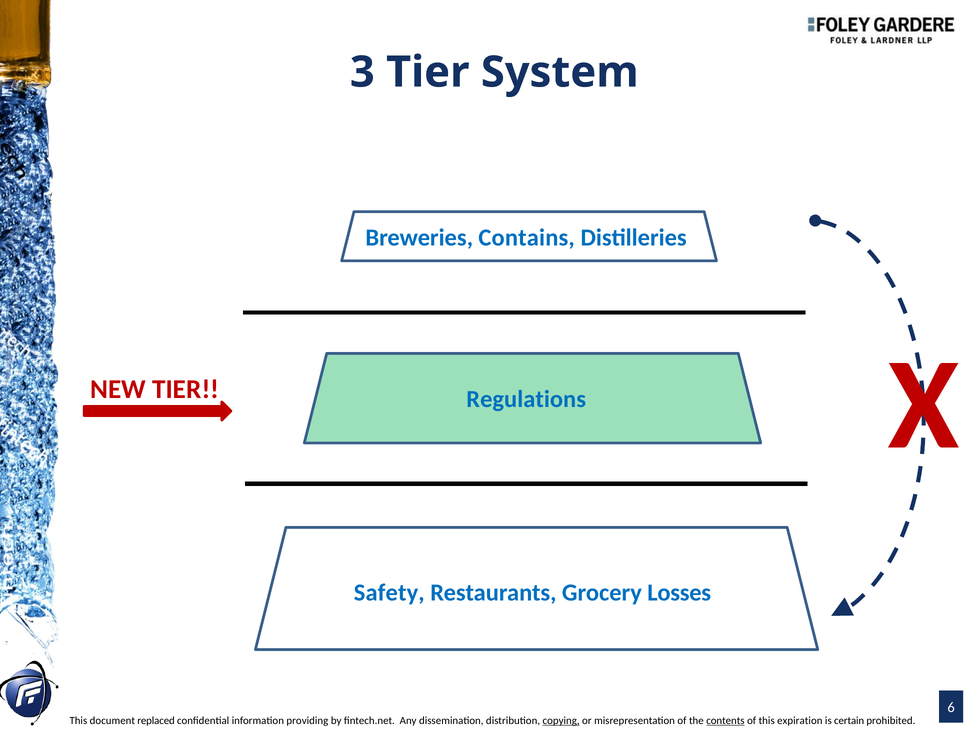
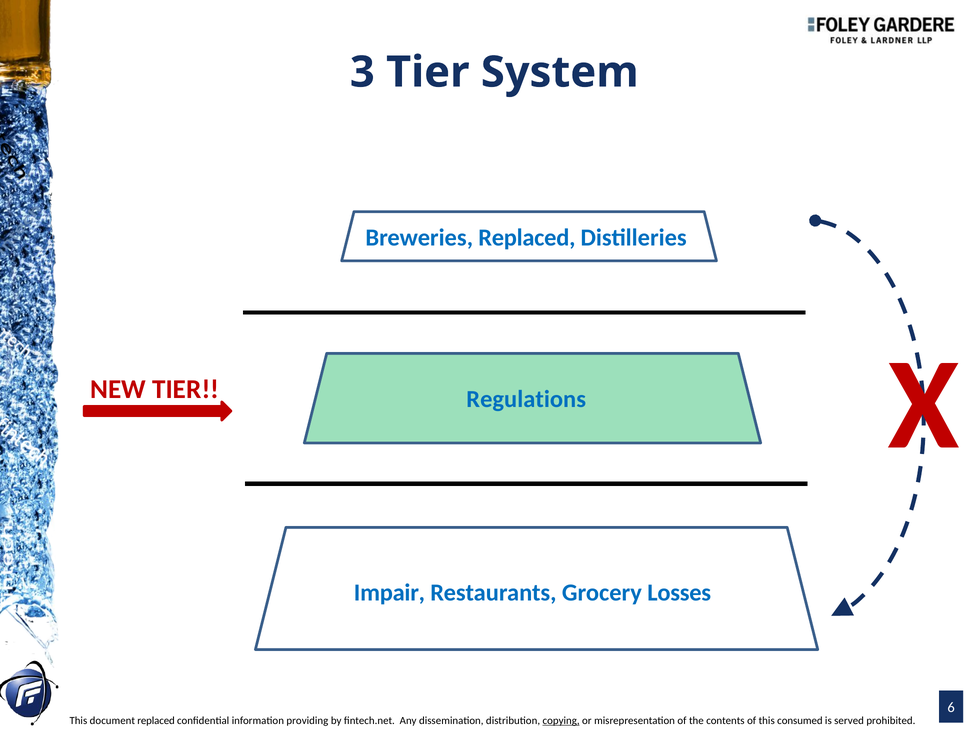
Breweries Contains: Contains -> Replaced (527, 238)
Safety: Safety -> Impair (389, 593)
contents underline: present -> none (725, 721)
expiration: expiration -> consumed (800, 721)
certain: certain -> served (849, 721)
